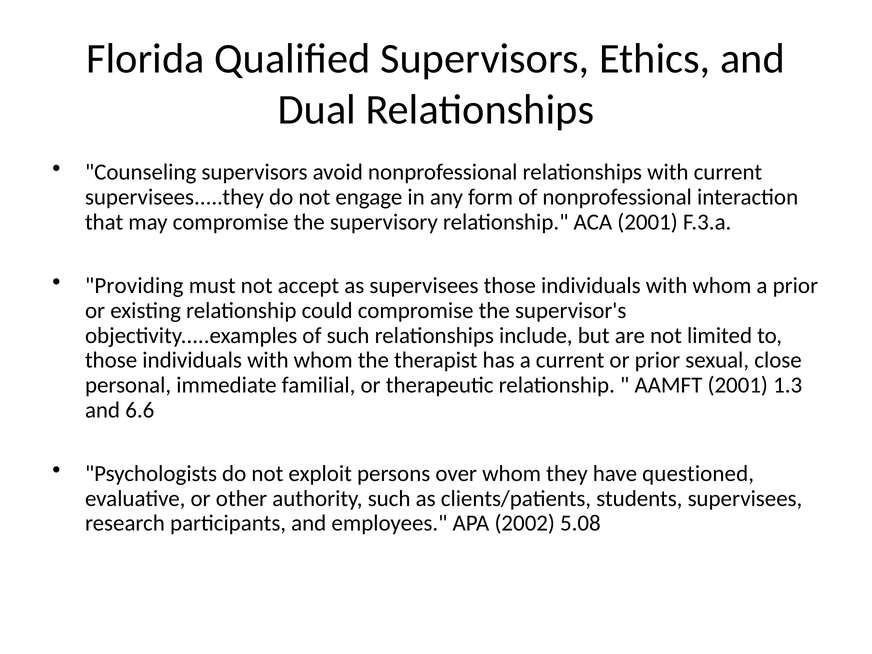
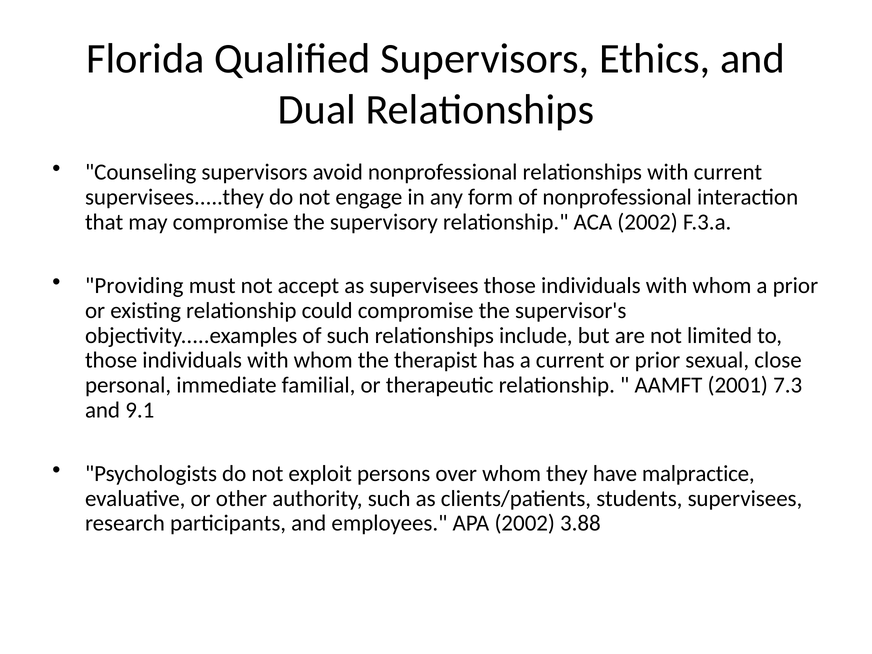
ACA 2001: 2001 -> 2002 (648, 222)
1.3: 1.3 -> 7.3 (788, 385)
6.6: 6.6 -> 9.1 (140, 410)
questioned: questioned -> malpractice (698, 474)
5.08: 5.08 -> 3.88 (580, 523)
